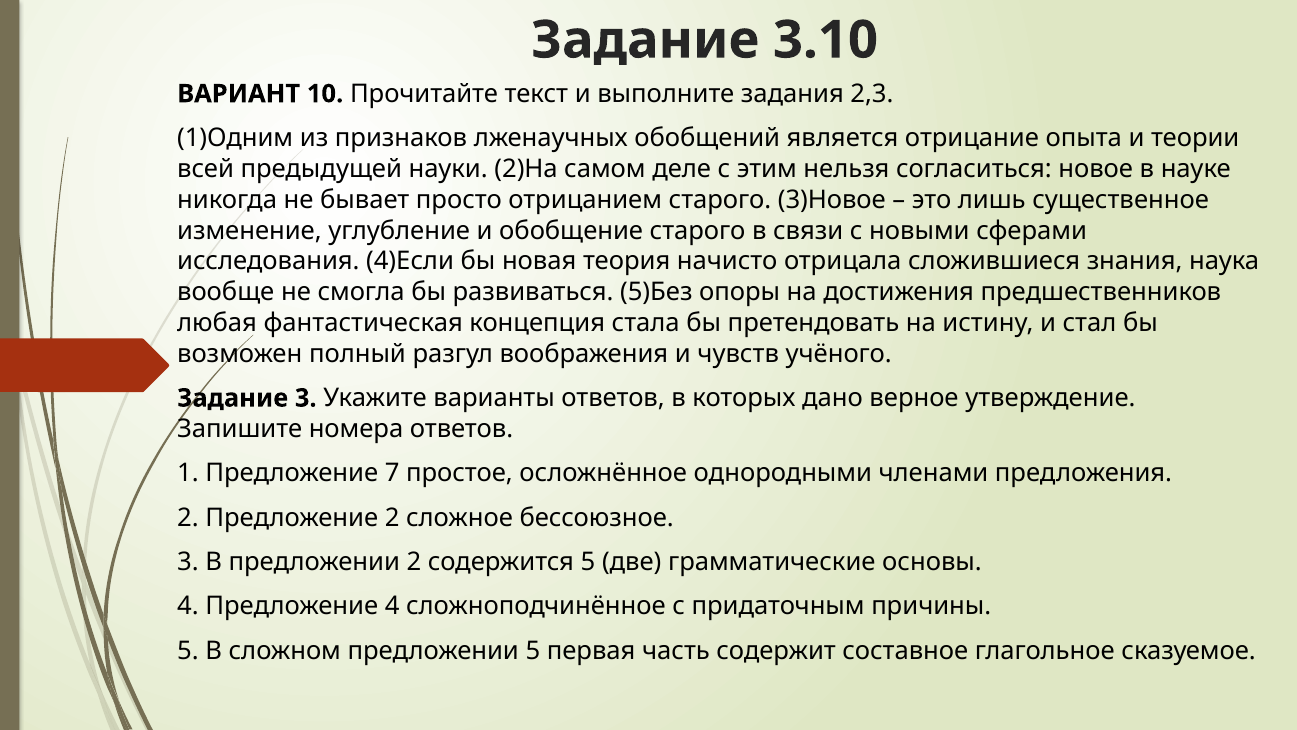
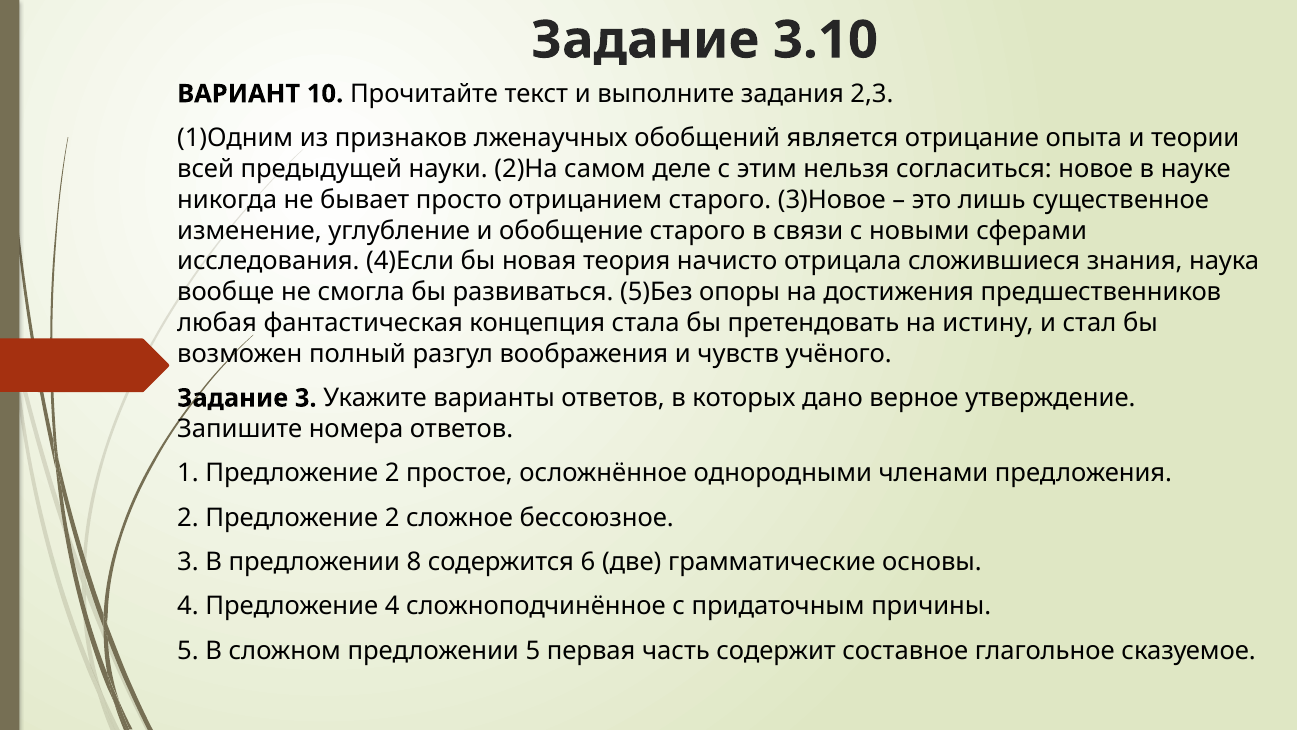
1 Предложение 7: 7 -> 2 (392, 473)
предложении 2: 2 -> 8 (414, 562)
содержится 5: 5 -> 6 (588, 562)
